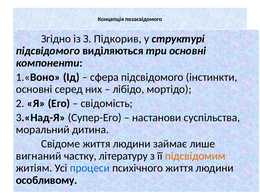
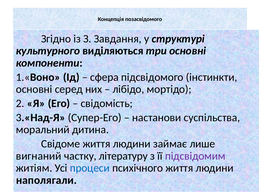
Підкорив: Підкорив -> Завдання (118, 39)
підсвідомого: підсвідомого -> культурного (48, 51)
підсвідомим colour: orange -> purple (195, 156)
особливому: особливому -> наполягали (47, 180)
